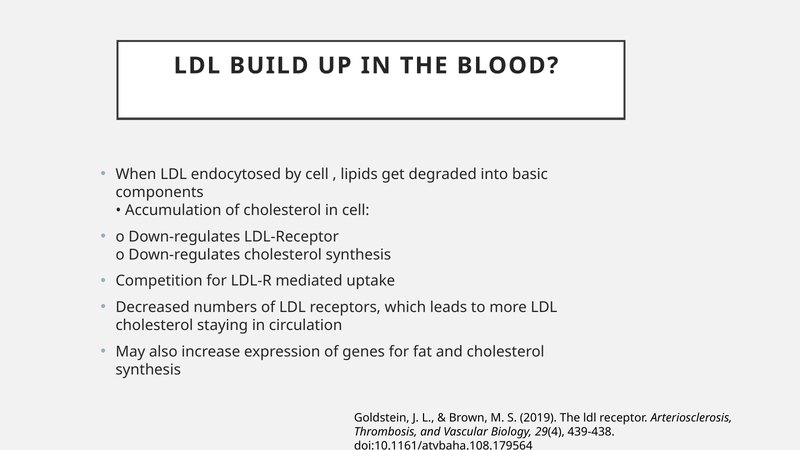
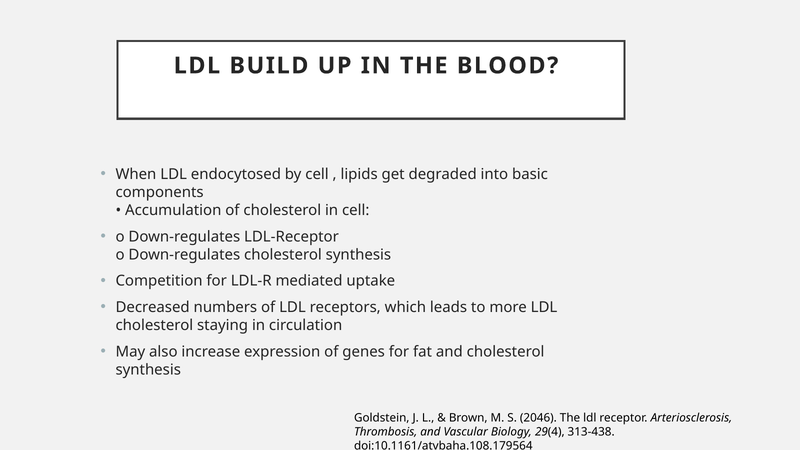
2019: 2019 -> 2046 (538, 418)
439-438: 439-438 -> 313-438 (591, 432)
